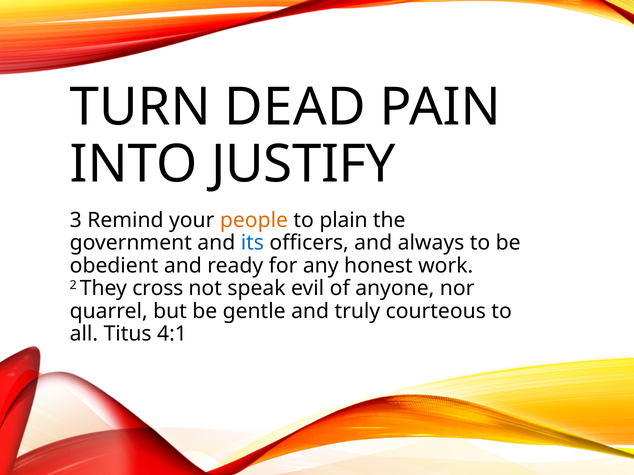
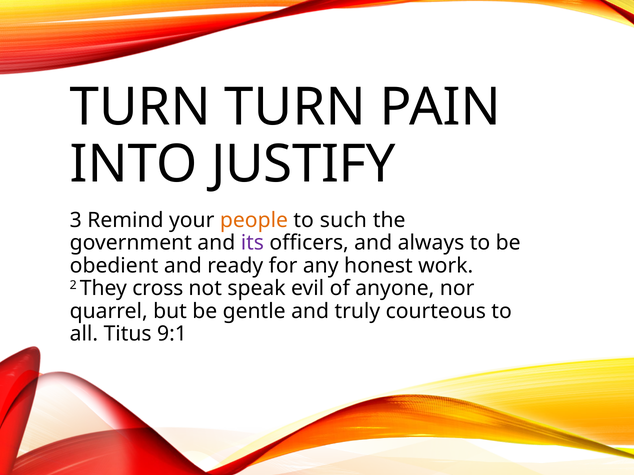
TURN DEAD: DEAD -> TURN (295, 107)
plain: plain -> such (343, 220)
its colour: blue -> purple (252, 243)
4:1: 4:1 -> 9:1 (172, 334)
